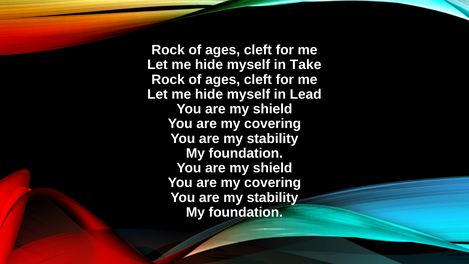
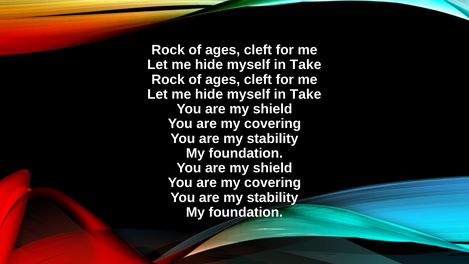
Lead: Lead -> Take (306, 94)
